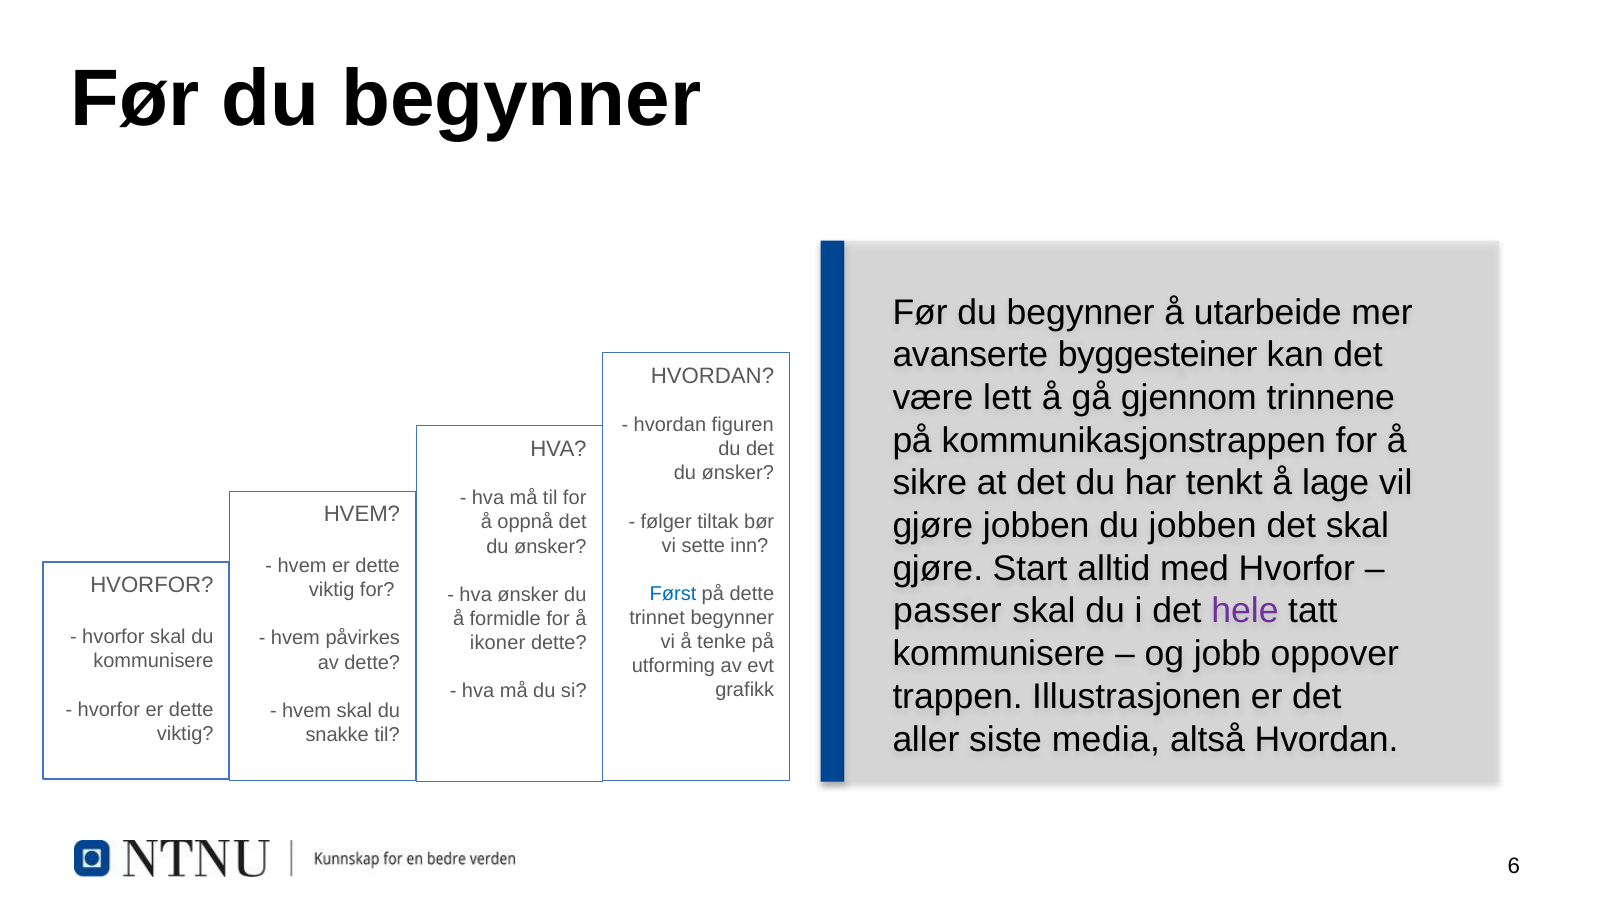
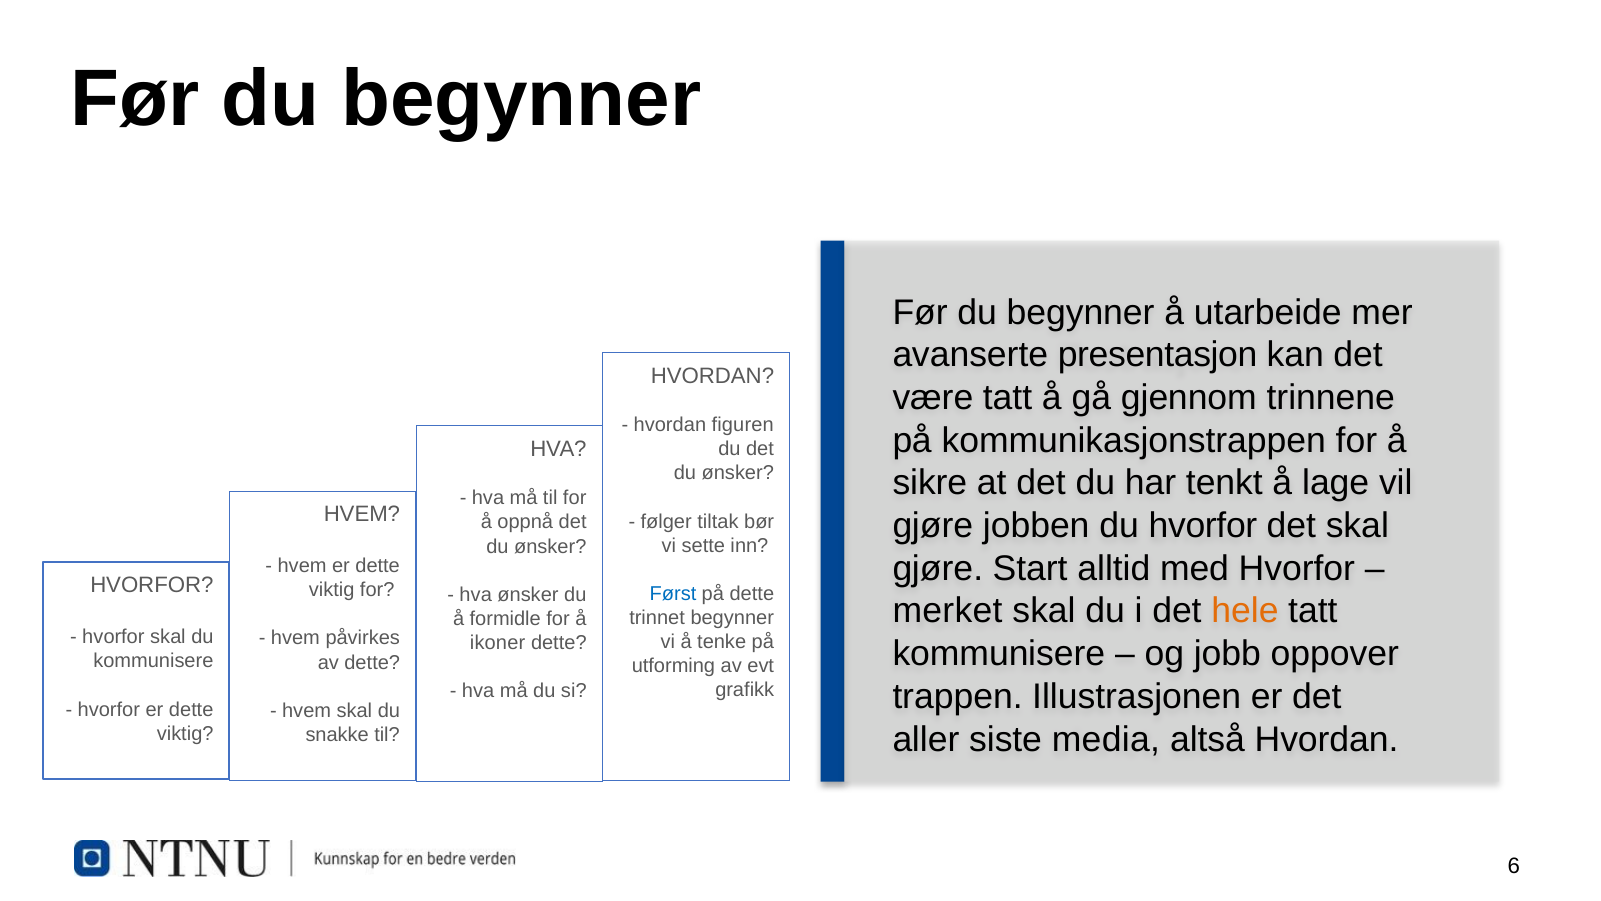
byggesteiner: byggesteiner -> presentasjon (1158, 355)
være lett: lett -> tatt (1008, 398)
du jobben: jobben -> hvorfor (1203, 526)
passer: passer -> merket (947, 611)
hele colour: purple -> orange (1245, 611)
